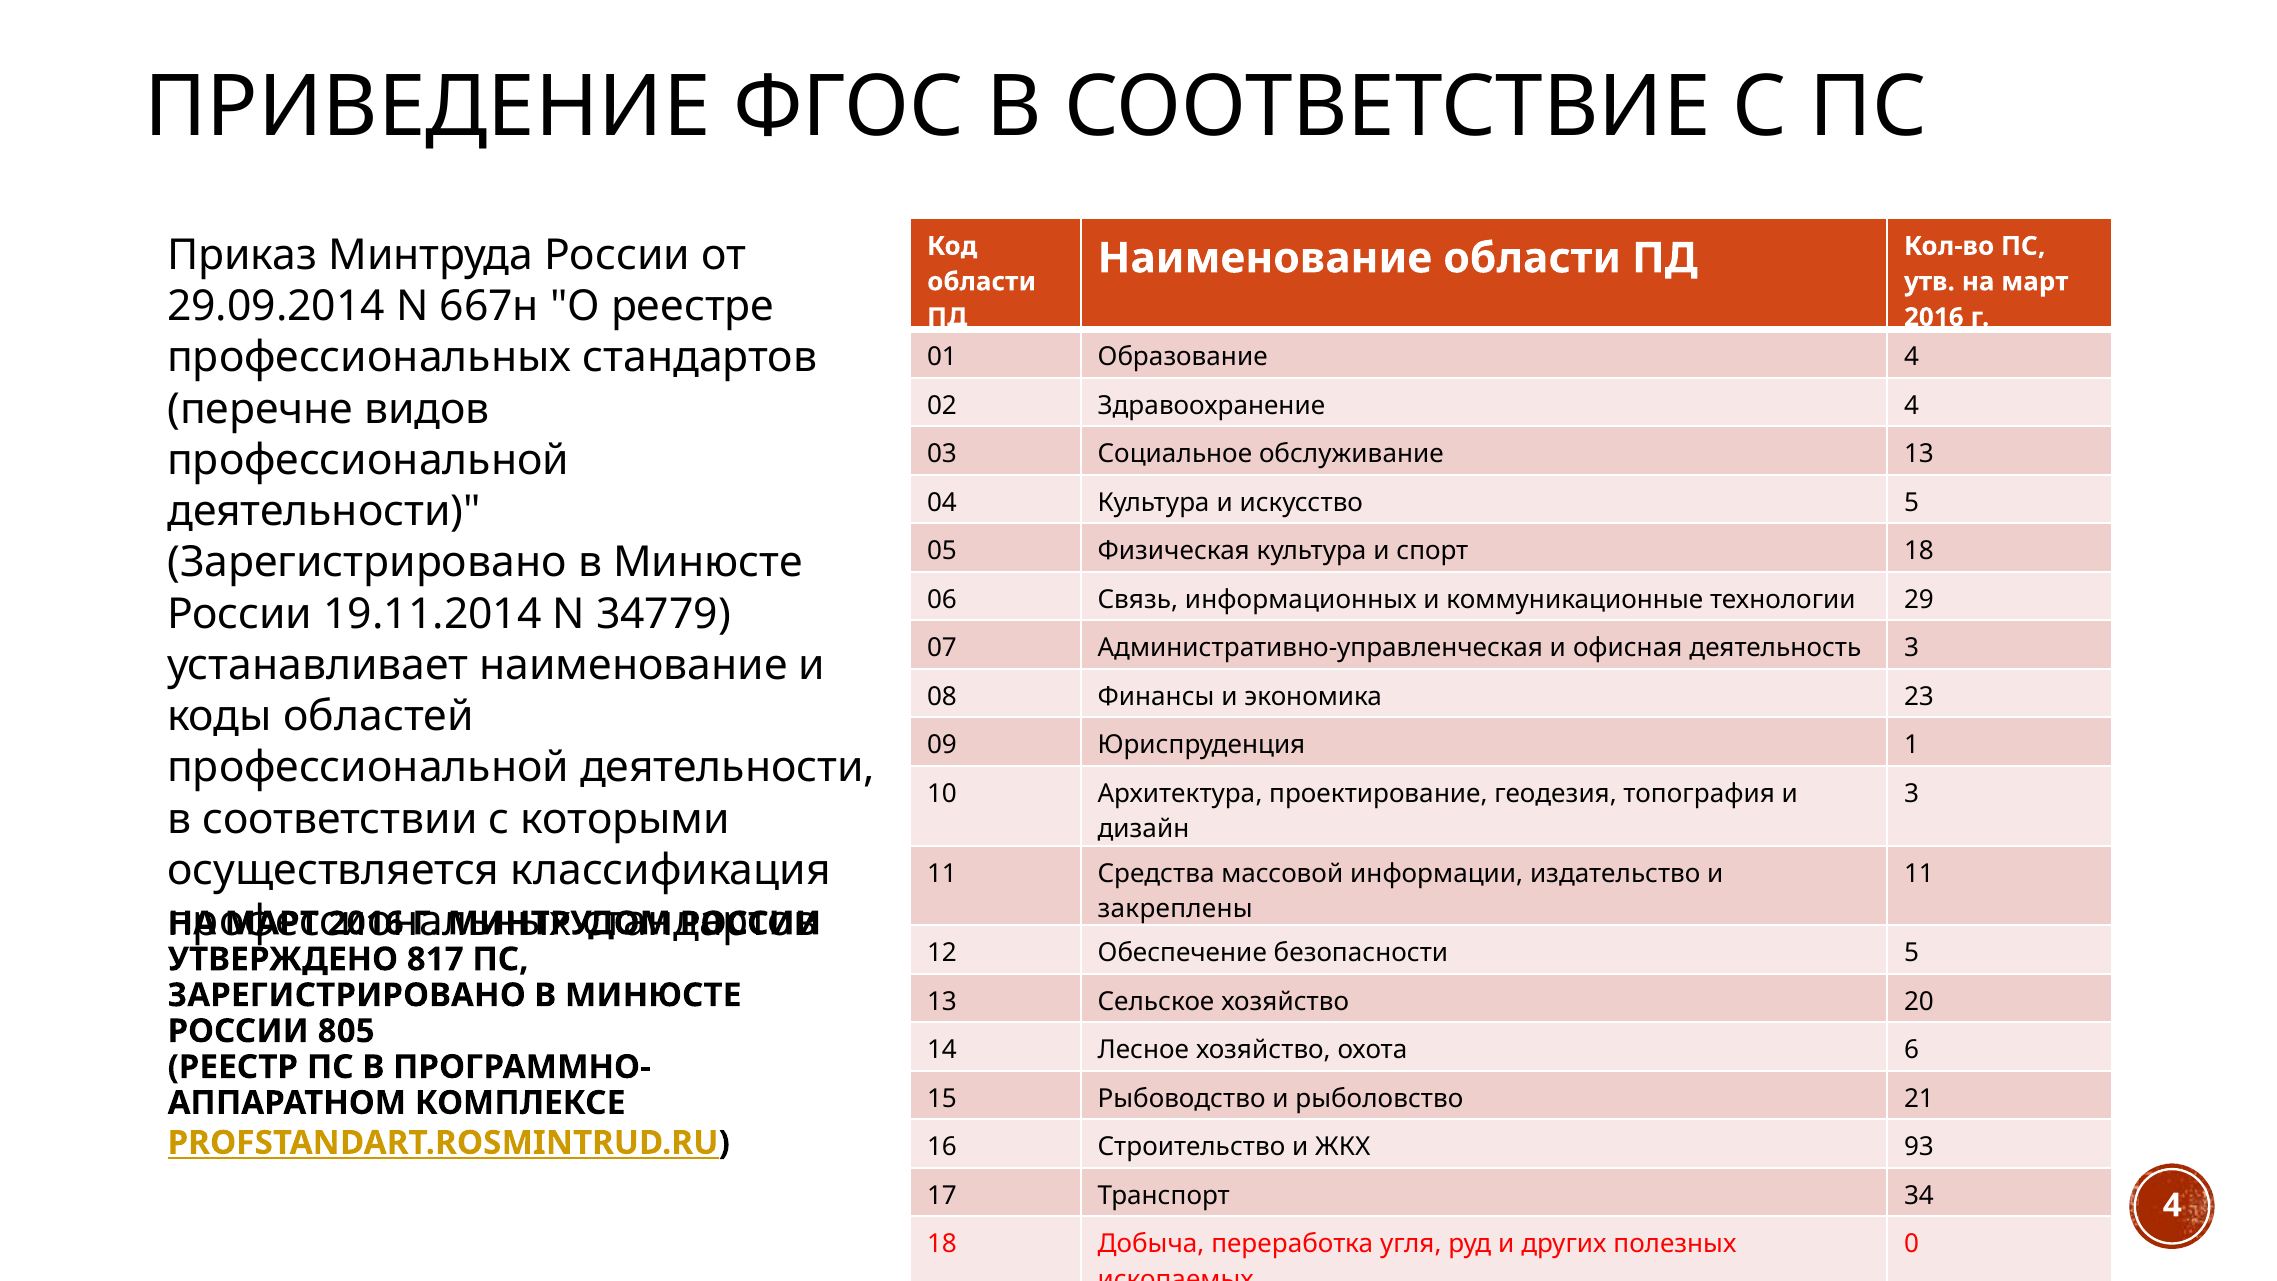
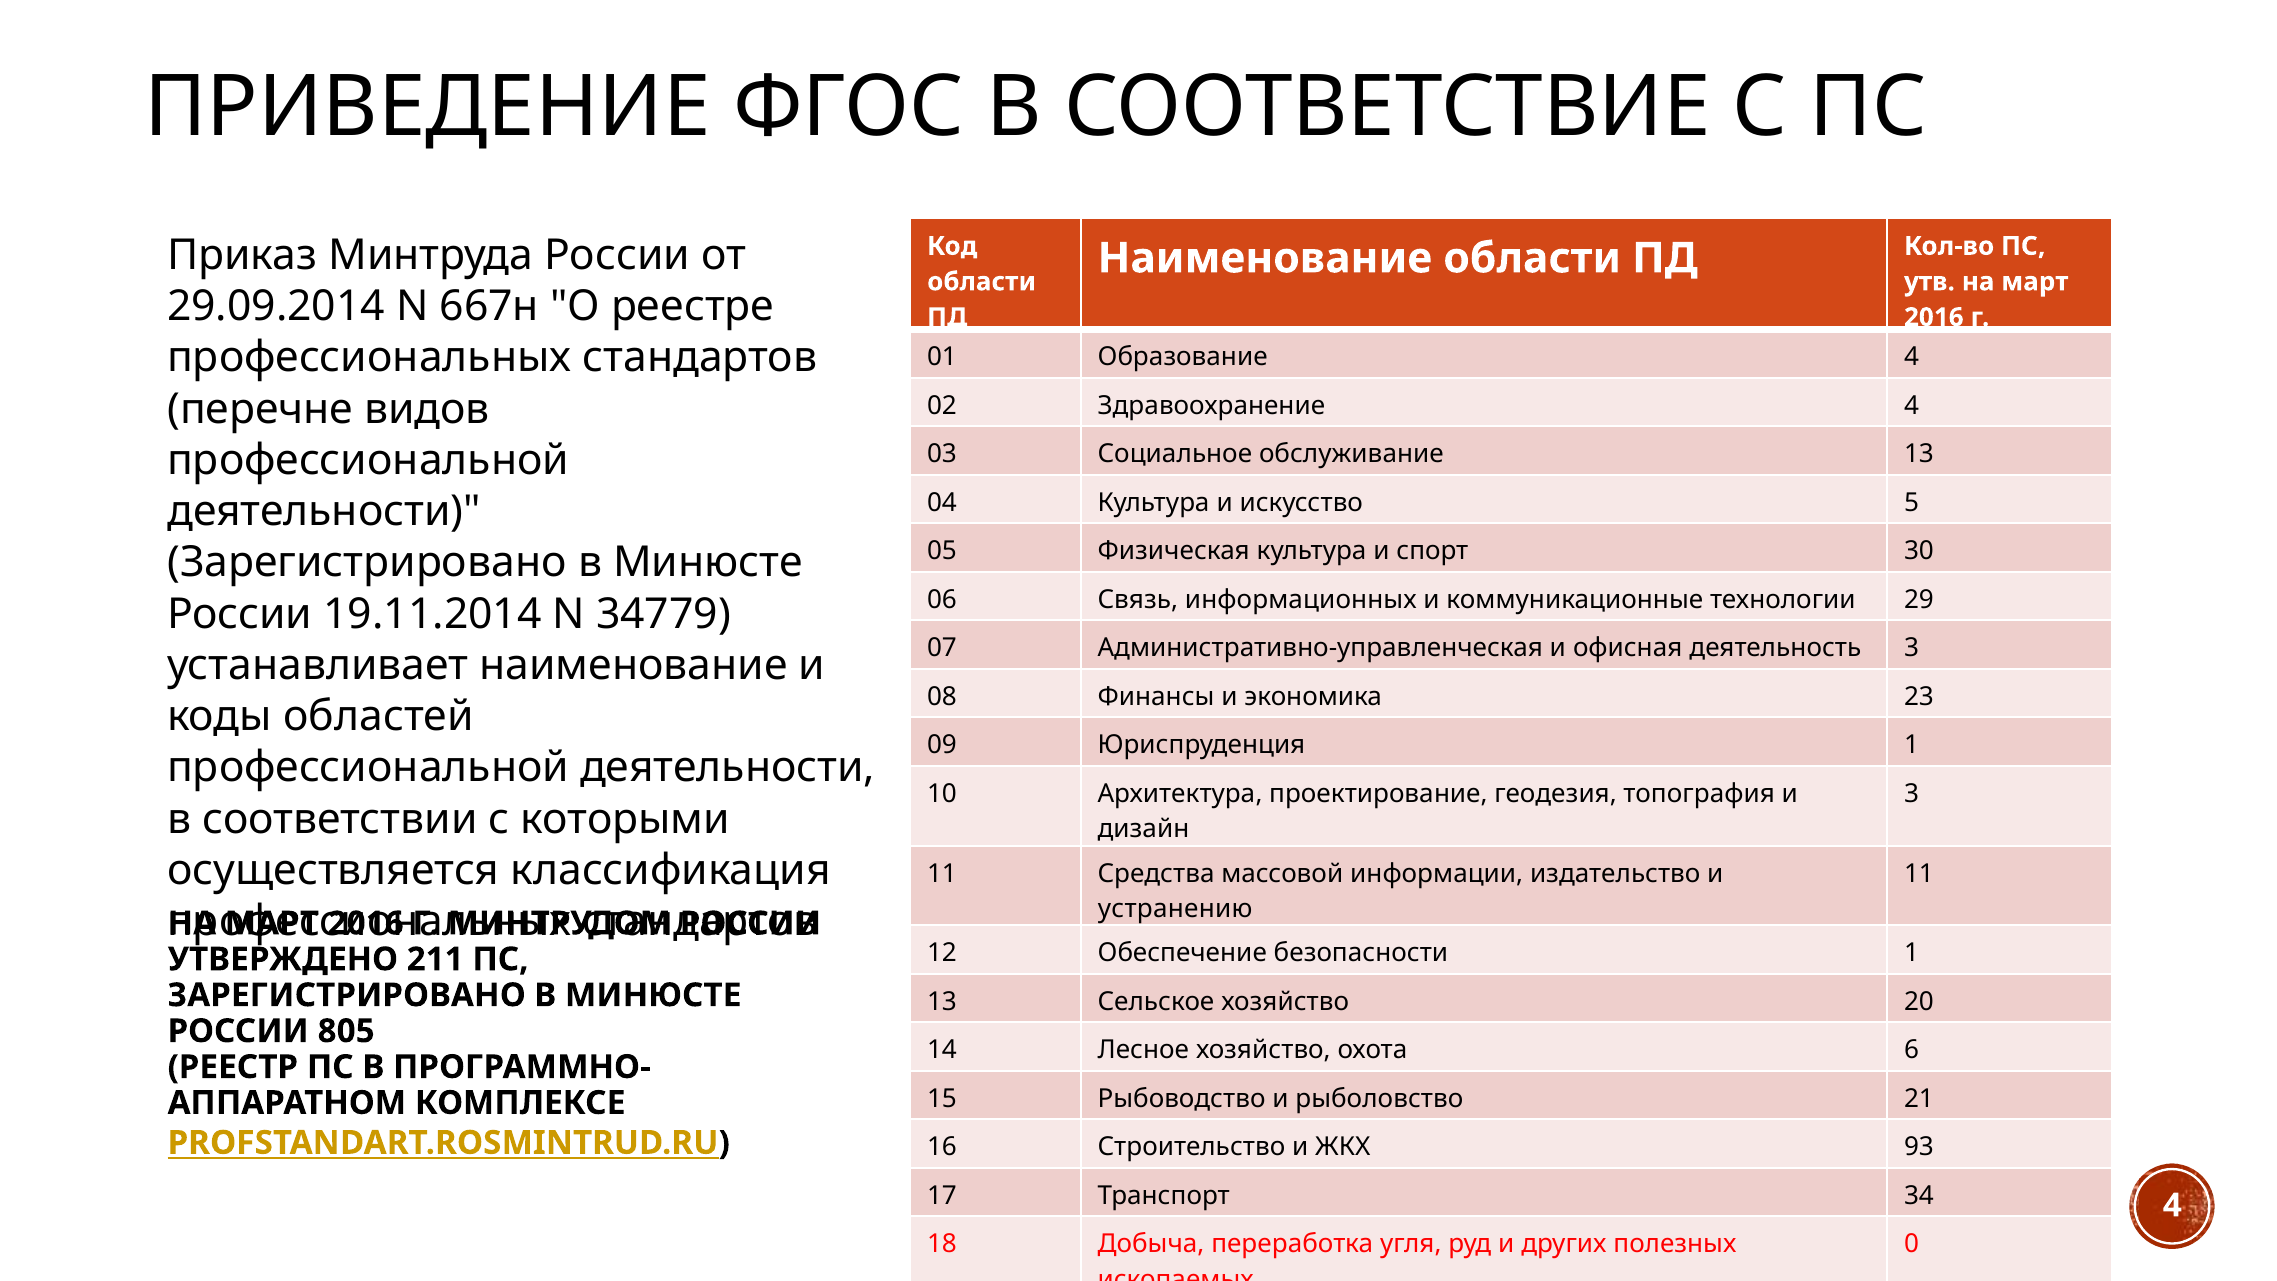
спорт 18: 18 -> 30 (1919, 551)
закреплены: закреплены -> устранению (1175, 909)
безопасности 5: 5 -> 1 (1912, 953)
817: 817 -> 211 (435, 959)
